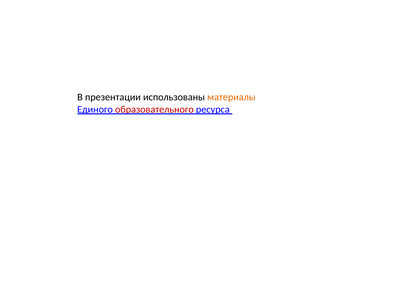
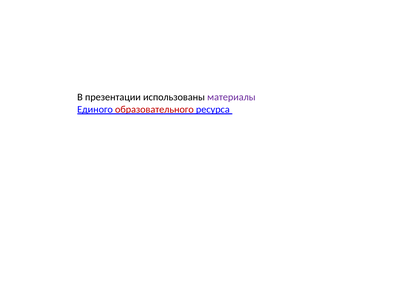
материалы colour: orange -> purple (231, 97)
